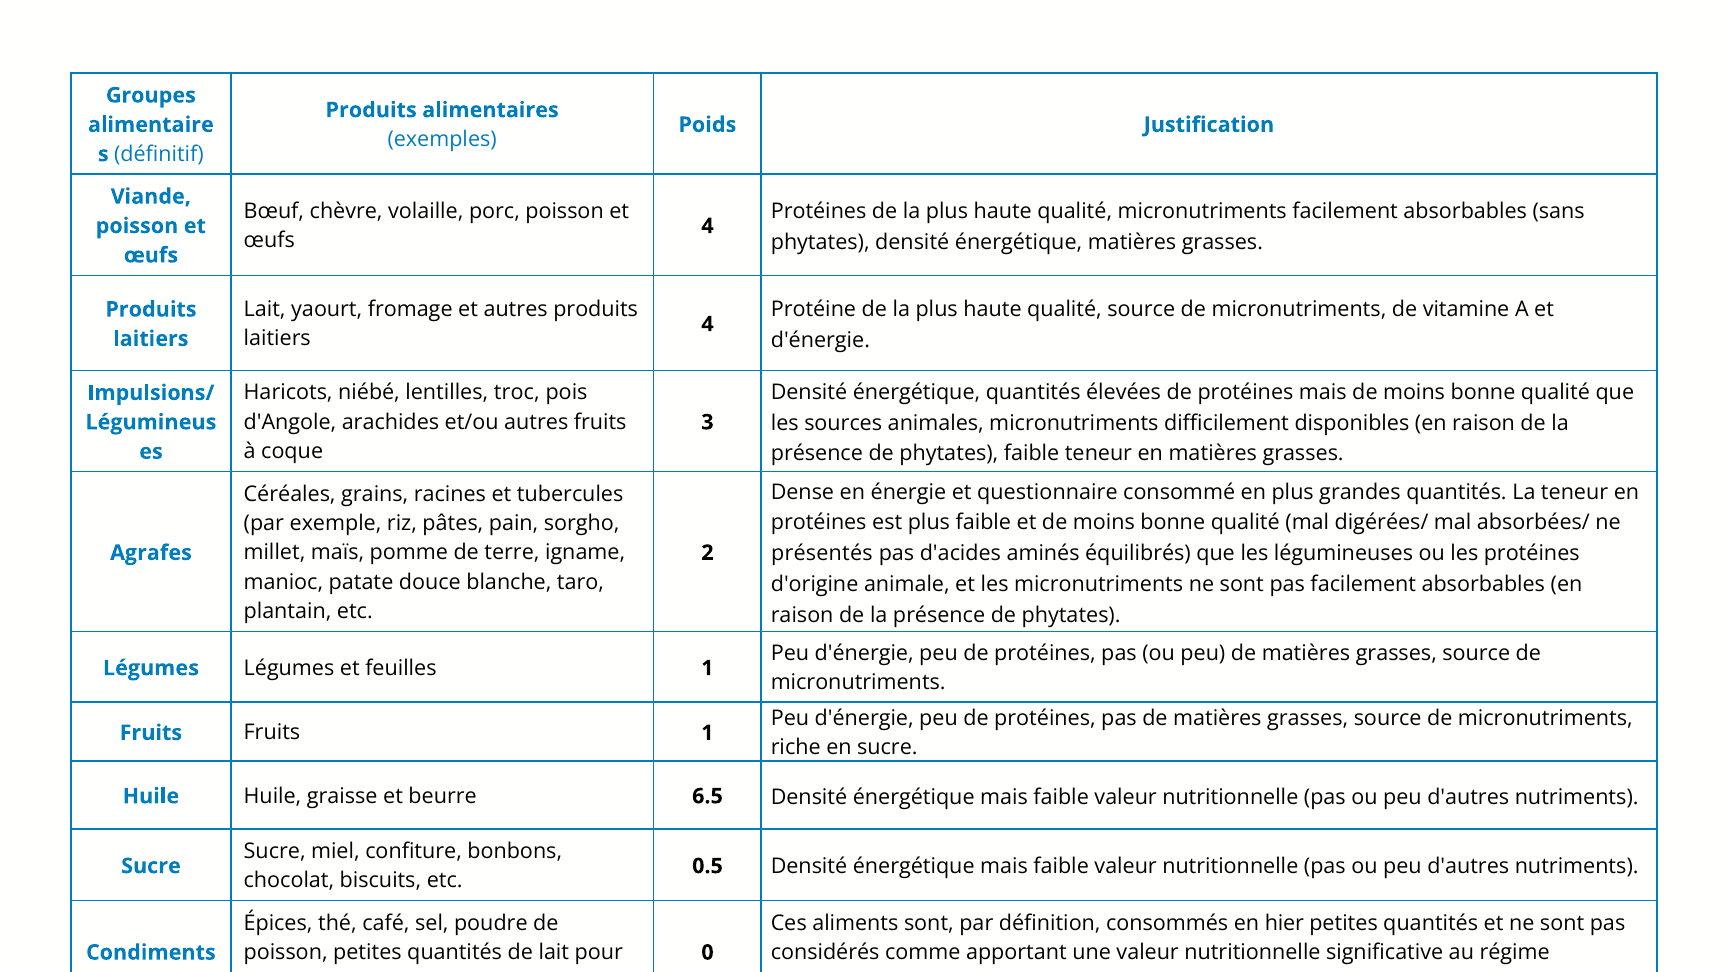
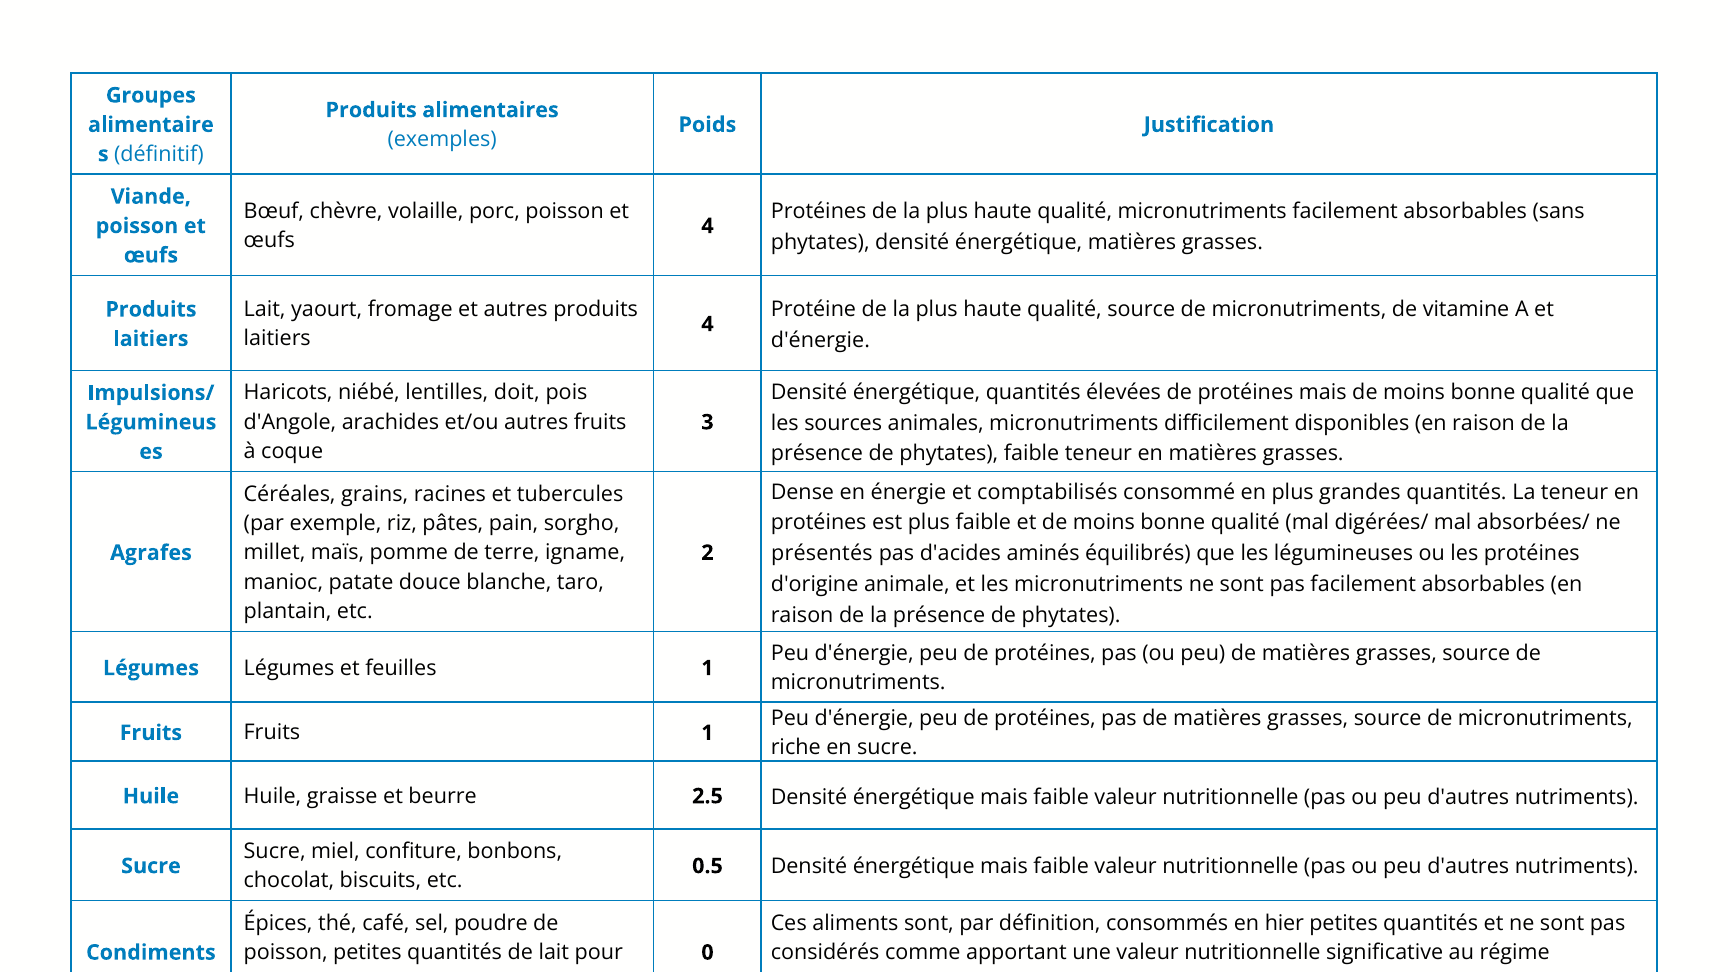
troc: troc -> doit (517, 393)
questionnaire: questionnaire -> comptabilisés (1047, 492)
6.5: 6.5 -> 2.5 (708, 796)
